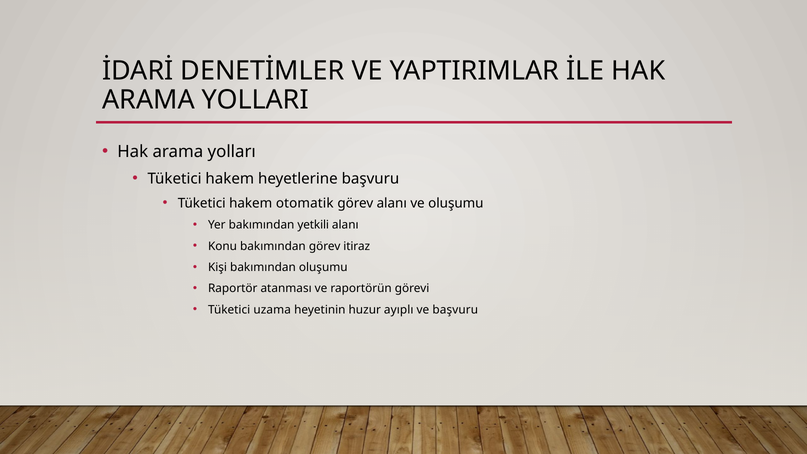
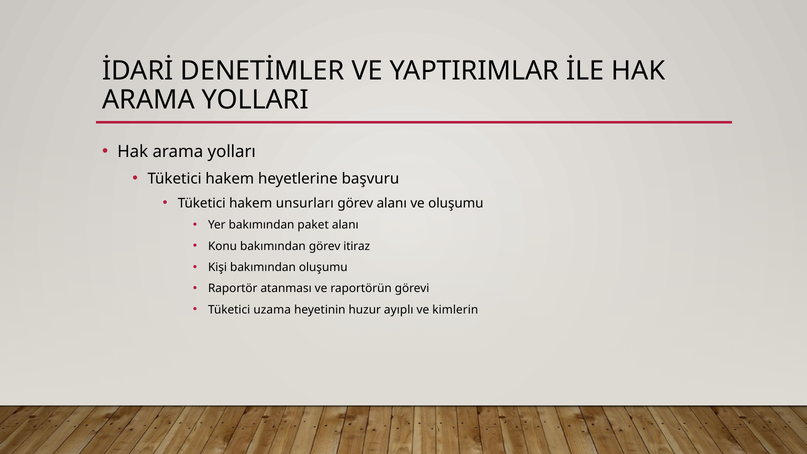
otomatik: otomatik -> unsurları (305, 203)
yetkili: yetkili -> paket (313, 225)
ve başvuru: başvuru -> kimlerin (455, 310)
